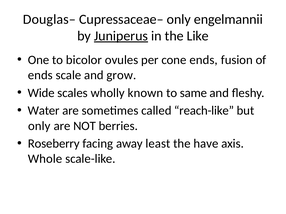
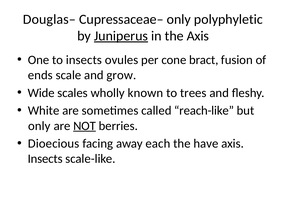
engelmannii: engelmannii -> polyphyletic (228, 19)
the Like: Like -> Axis (198, 36)
to bicolor: bicolor -> insects (84, 60)
cone ends: ends -> bract (204, 60)
same: same -> trees (193, 93)
Water: Water -> White (44, 111)
NOT underline: none -> present (85, 126)
Roseberry: Roseberry -> Dioecious (54, 144)
least: least -> each (158, 144)
Whole: Whole -> Insects (45, 159)
